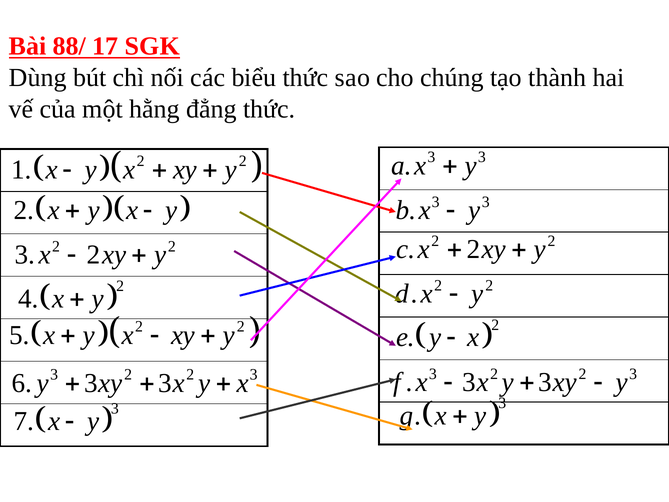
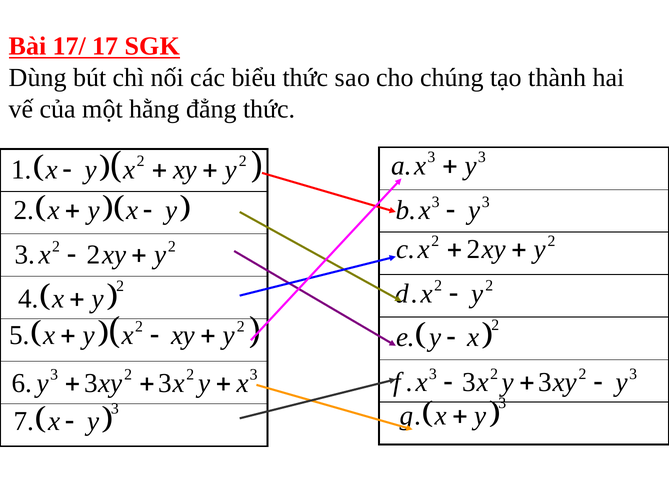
88/: 88/ -> 17/ (69, 46)
